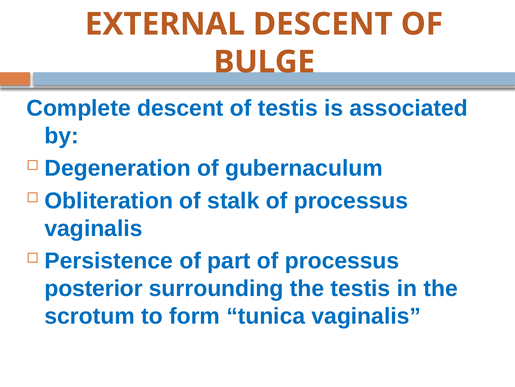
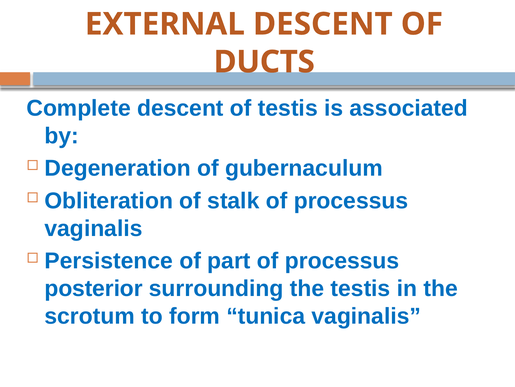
BULGE: BULGE -> DUCTS (264, 62)
